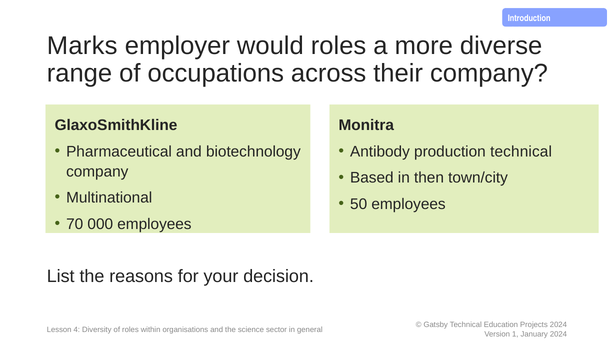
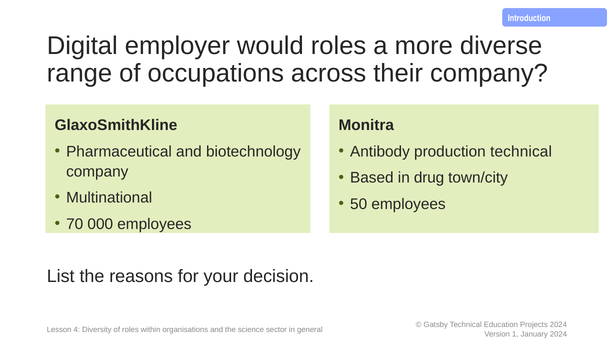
Marks: Marks -> Digital (82, 46)
then: then -> drug (429, 178)
